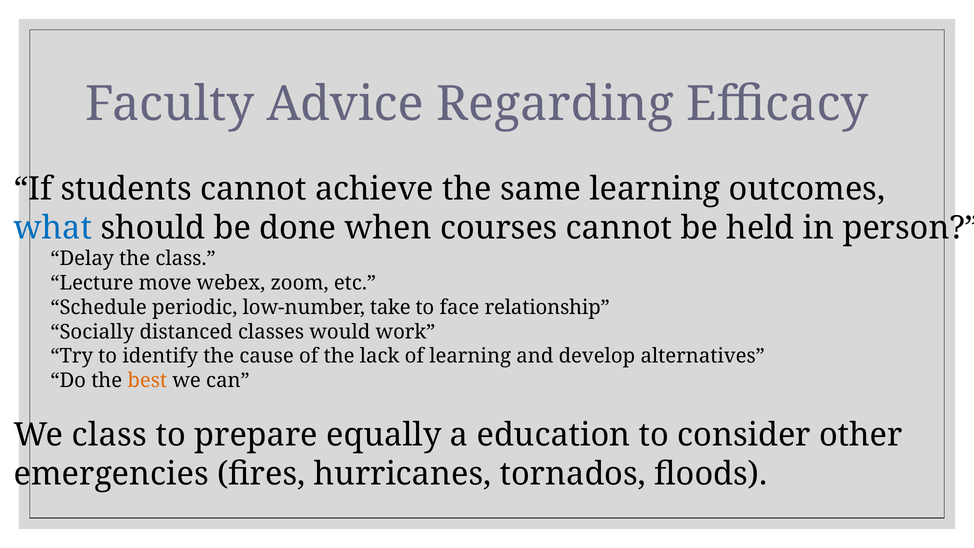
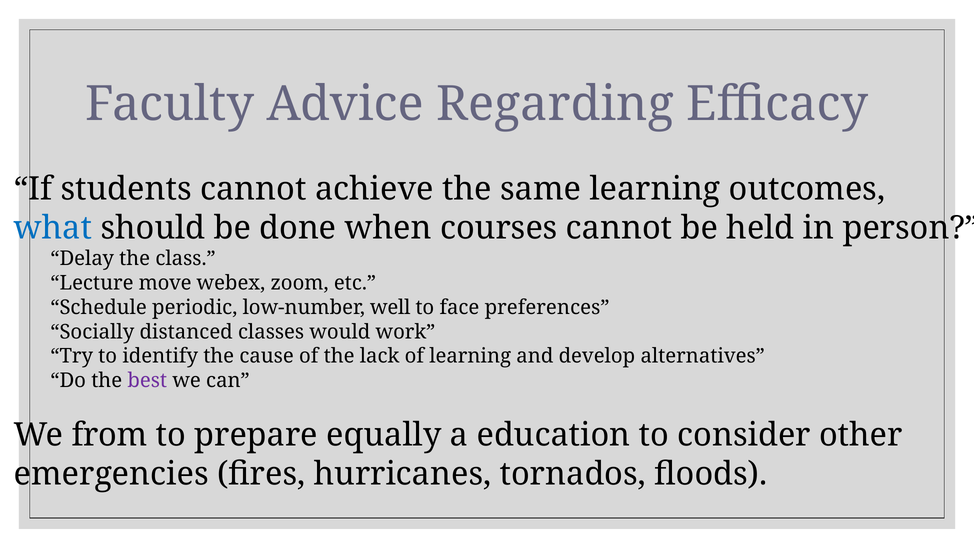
take: take -> well (390, 307)
relationship: relationship -> preferences (547, 307)
best colour: orange -> purple (147, 380)
We class: class -> from (110, 435)
